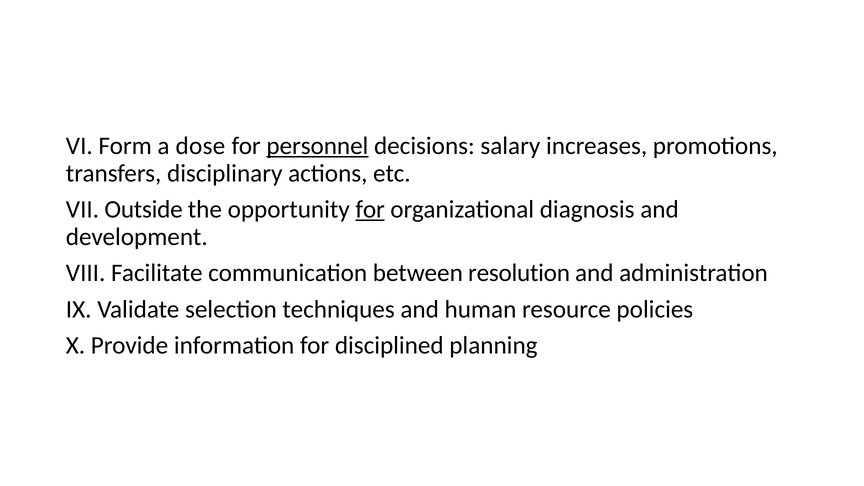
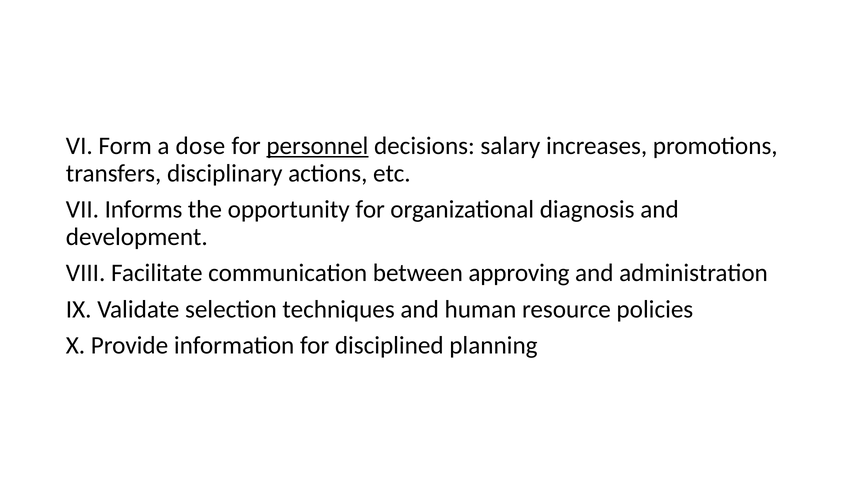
Outside: Outside -> Informs (144, 210)
for underline: present -> none (370, 210)
resolution: resolution -> approving (519, 273)
